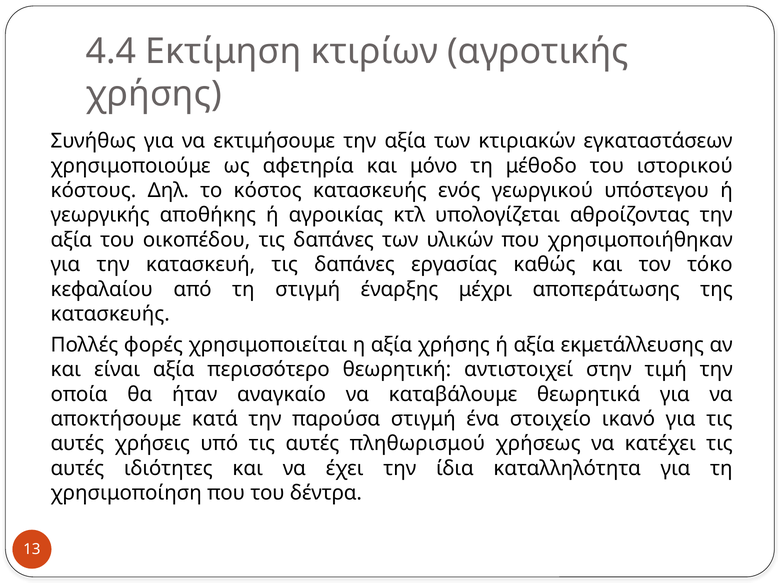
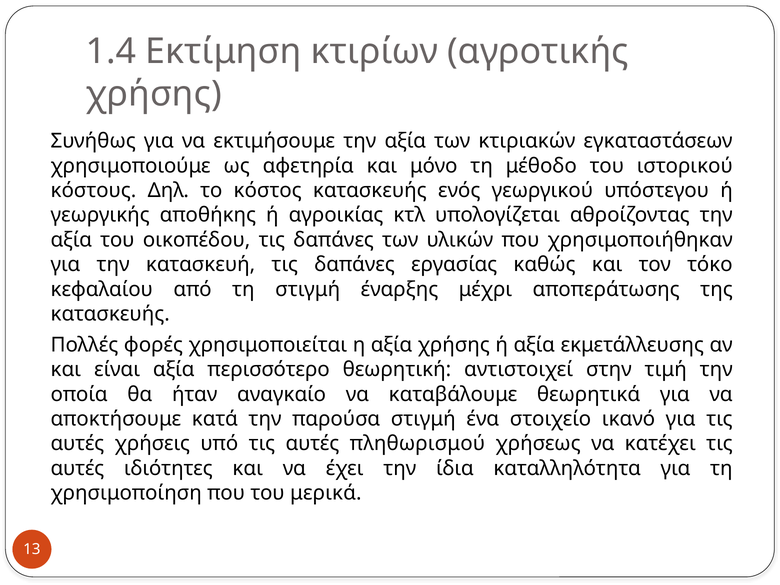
4.4: 4.4 -> 1.4 (111, 51)
δέντρα: δέντρα -> μερικά (326, 493)
